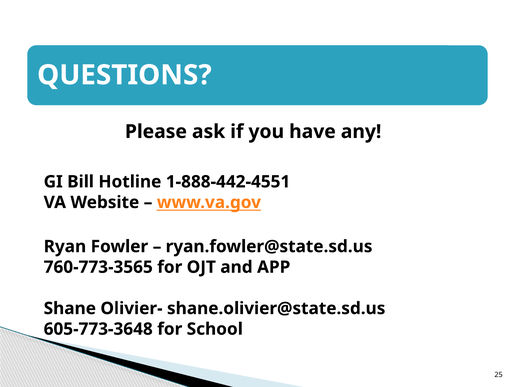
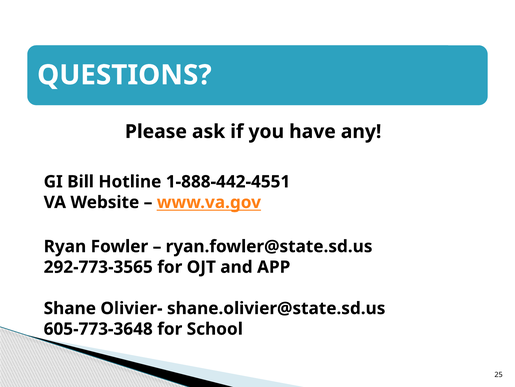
760-773-3565: 760-773-3565 -> 292-773-3565 (98, 267)
